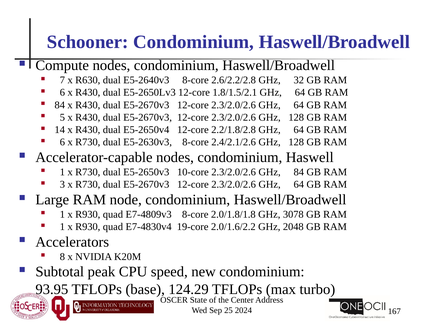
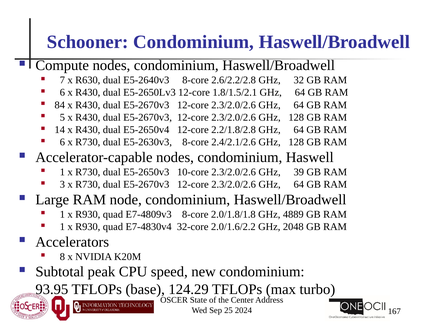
GHz 84: 84 -> 39 (299, 172)
3078: 3078 -> 4889 (293, 215)
19-core: 19-core -> 32-core (193, 227)
